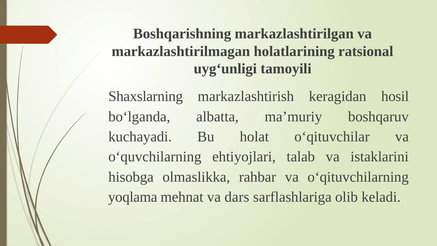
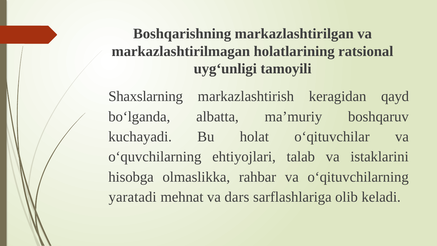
hosil: hosil -> qayd (395, 96)
yoqlama: yoqlama -> yaratadi (133, 197)
